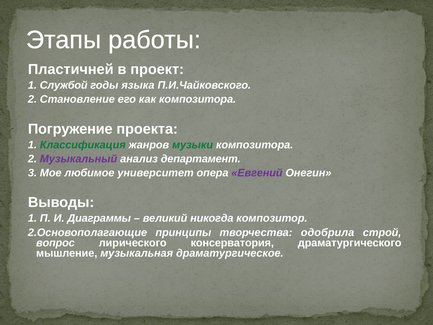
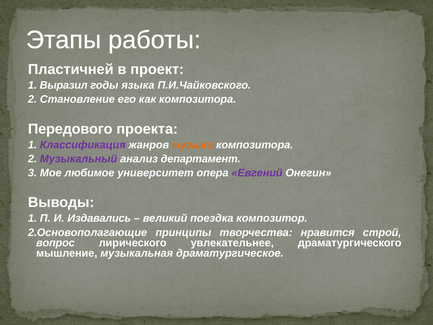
Службой: Службой -> Выразил (64, 85)
Погружение: Погружение -> Передового (70, 129)
Классификация colour: green -> purple (83, 145)
музыки colour: green -> orange (193, 145)
Диаграммы: Диаграммы -> Издавались (99, 218)
никогда: никогда -> поездка (212, 218)
одобрила: одобрила -> нравится (328, 232)
консерватория: консерватория -> увлекательнее (232, 243)
